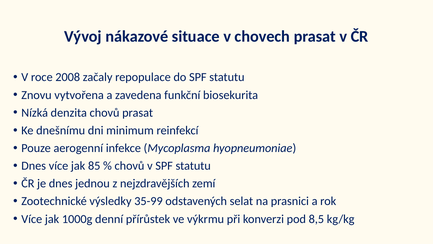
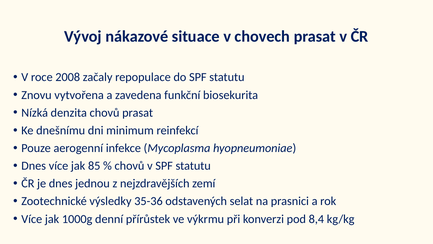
35-99: 35-99 -> 35-36 (148, 201)
8,5: 8,5 -> 8,4 (316, 219)
